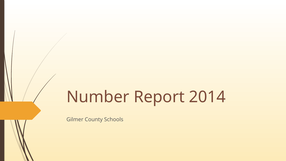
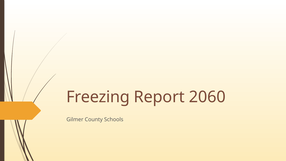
Number: Number -> Freezing (98, 97)
2014: 2014 -> 2060 (207, 97)
